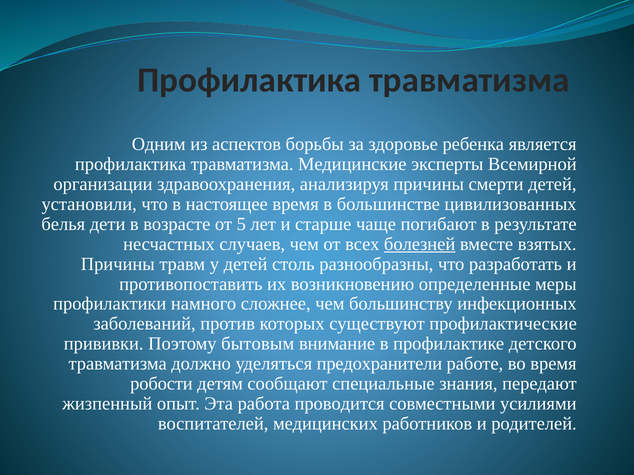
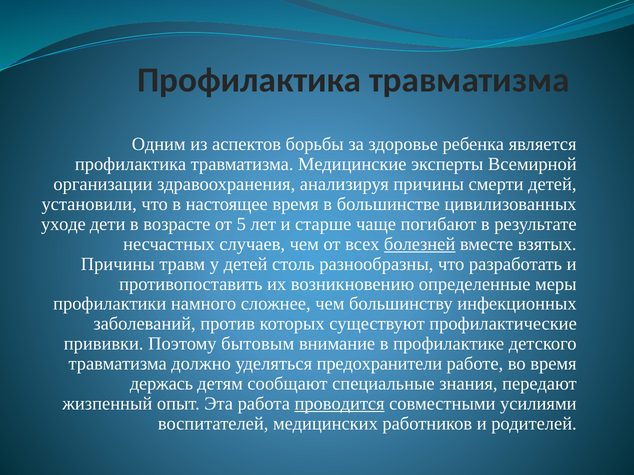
белья: белья -> уходе (63, 224)
робости: робости -> держась (161, 384)
проводится underline: none -> present (340, 404)
